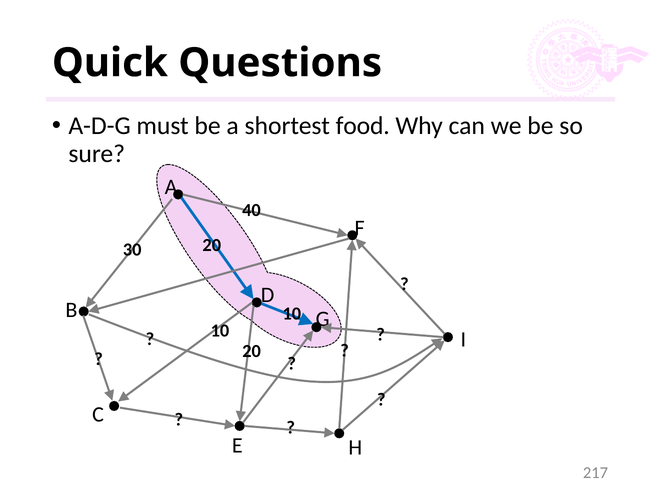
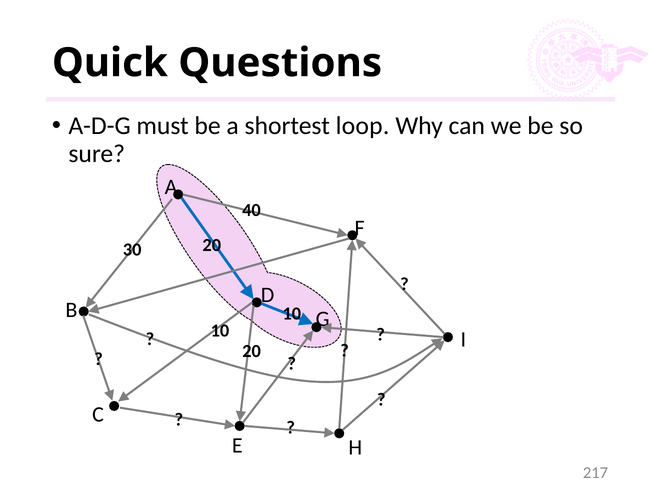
food: food -> loop (363, 126)
